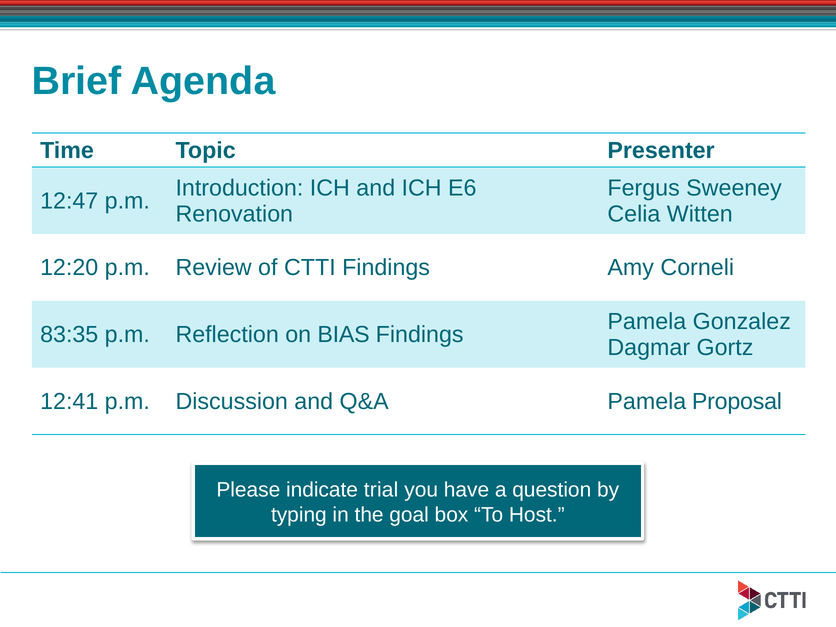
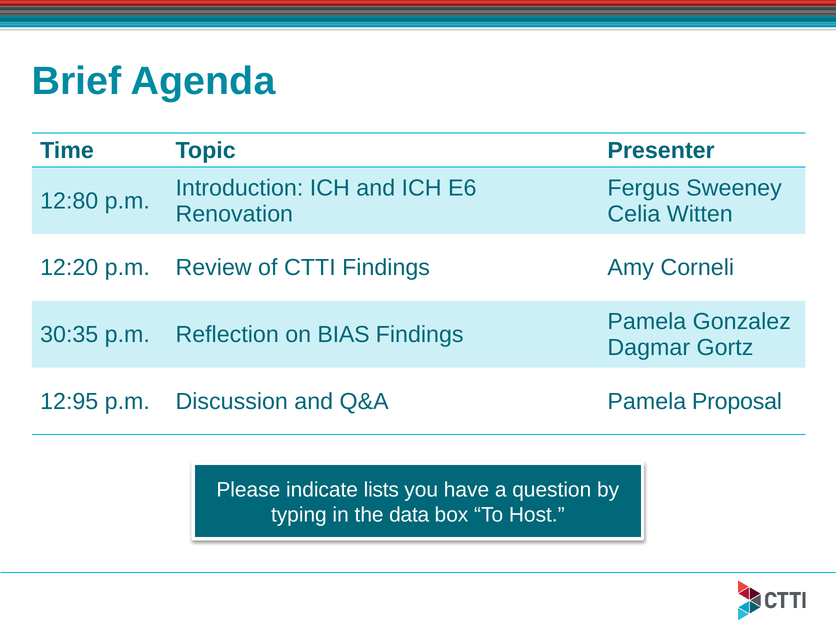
12:47: 12:47 -> 12:80 (69, 201)
83:35: 83:35 -> 30:35 (69, 335)
12:41: 12:41 -> 12:95 (69, 402)
trial: trial -> lists (381, 490)
goal: goal -> data (409, 515)
